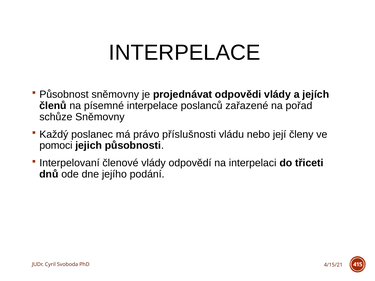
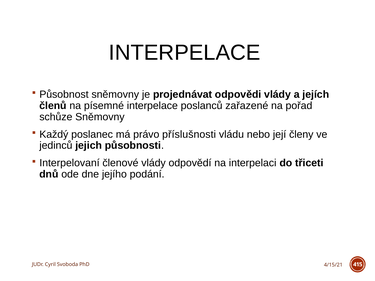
pomoci: pomoci -> jedinců (56, 146)
